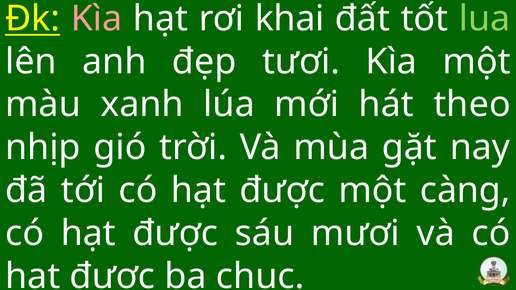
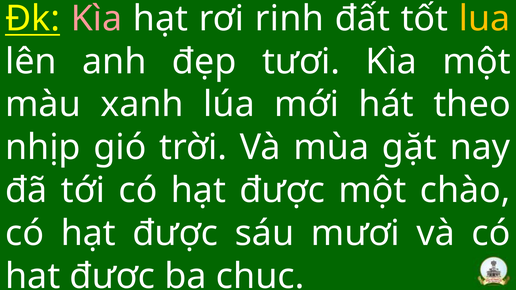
khai: khai -> rinh (289, 19)
lua colour: light green -> yellow (485, 19)
càng: càng -> chào (465, 191)
